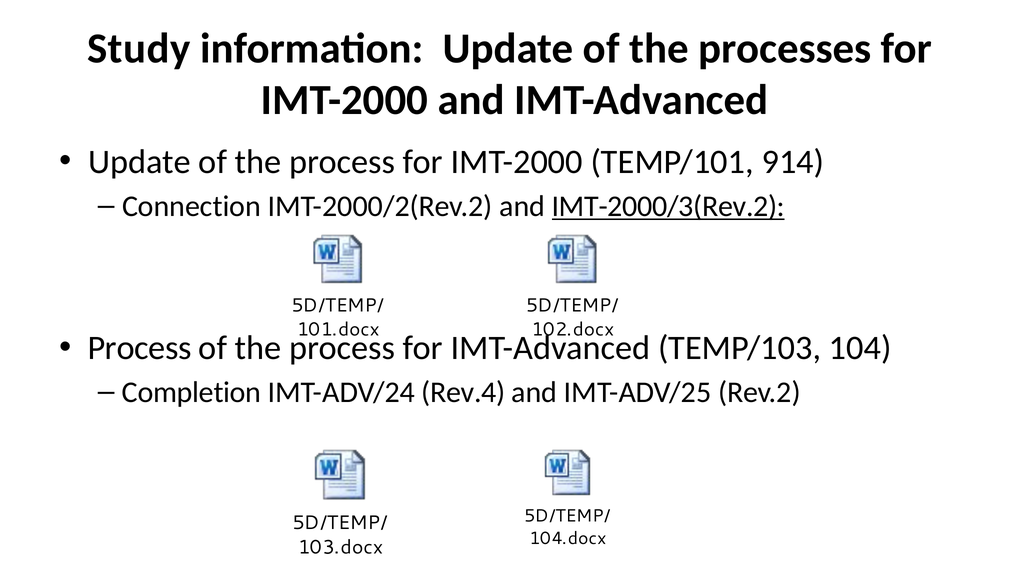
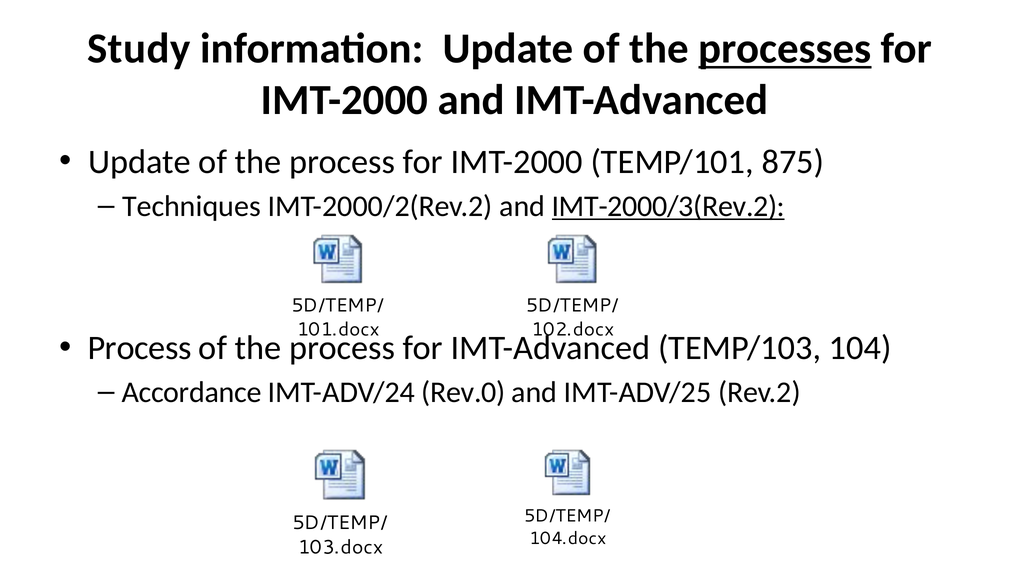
processes underline: none -> present (785, 49)
914: 914 -> 875 (793, 162)
Connection: Connection -> Techniques (191, 206)
Completion: Completion -> Accordance (192, 393)
Rev.4: Rev.4 -> Rev.0 (463, 393)
